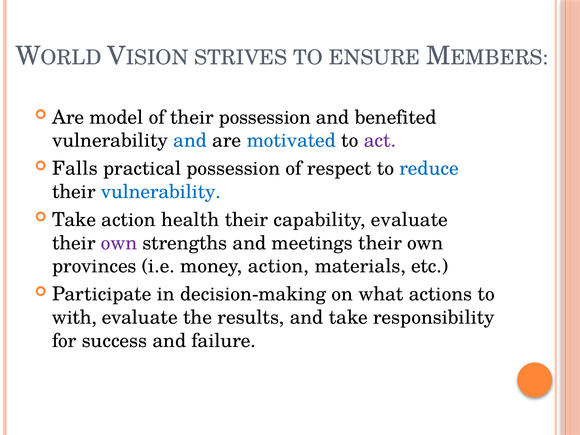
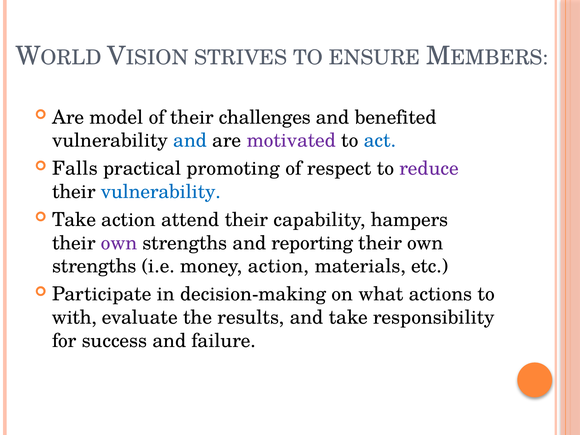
their possession: possession -> challenges (265, 117)
motivated colour: blue -> purple (291, 141)
act colour: purple -> blue (380, 141)
practical possession: possession -> promoting (233, 169)
reduce colour: blue -> purple (429, 169)
health: health -> attend (190, 220)
capability evaluate: evaluate -> hampers (410, 220)
meetings: meetings -> reporting (312, 243)
provinces: provinces -> strengths (94, 266)
